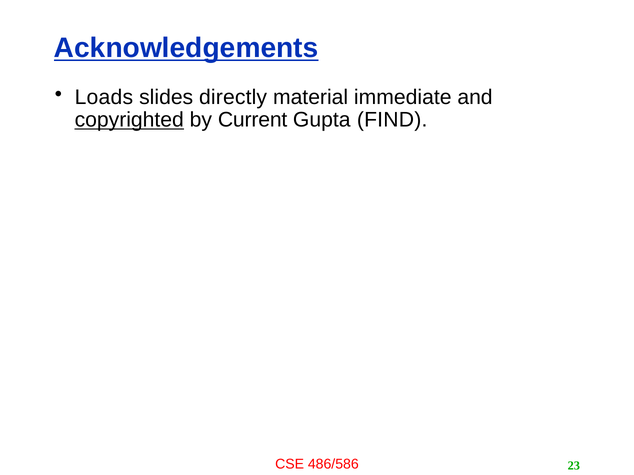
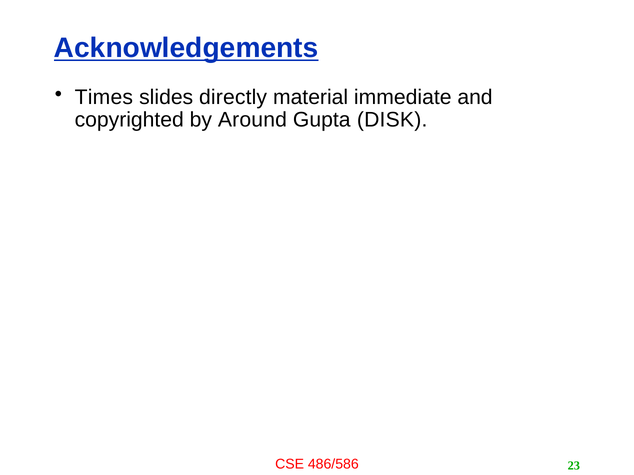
Loads: Loads -> Times (104, 97)
copyrighted underline: present -> none (129, 120)
Current: Current -> Around (252, 120)
FIND: FIND -> DISK (392, 120)
